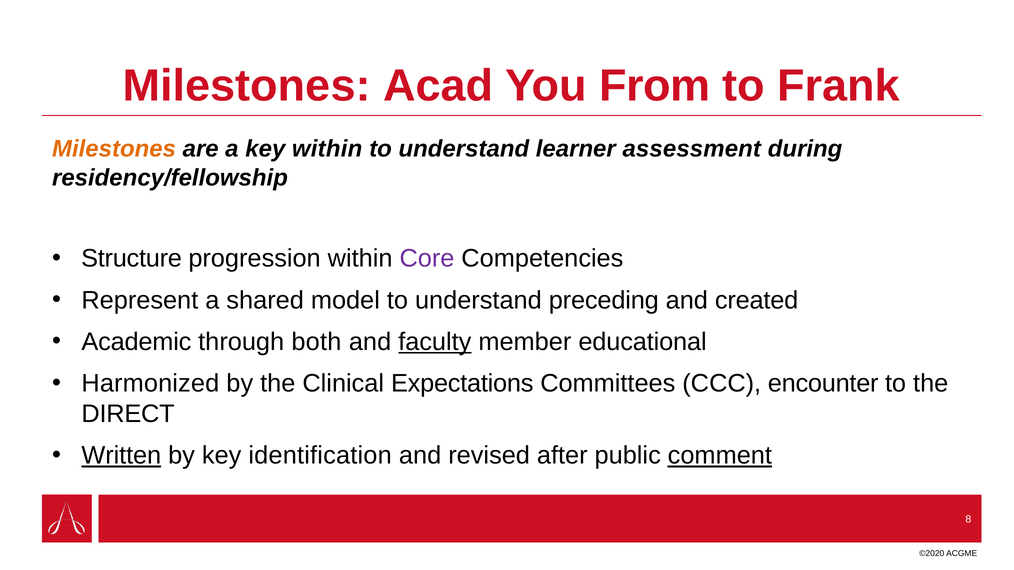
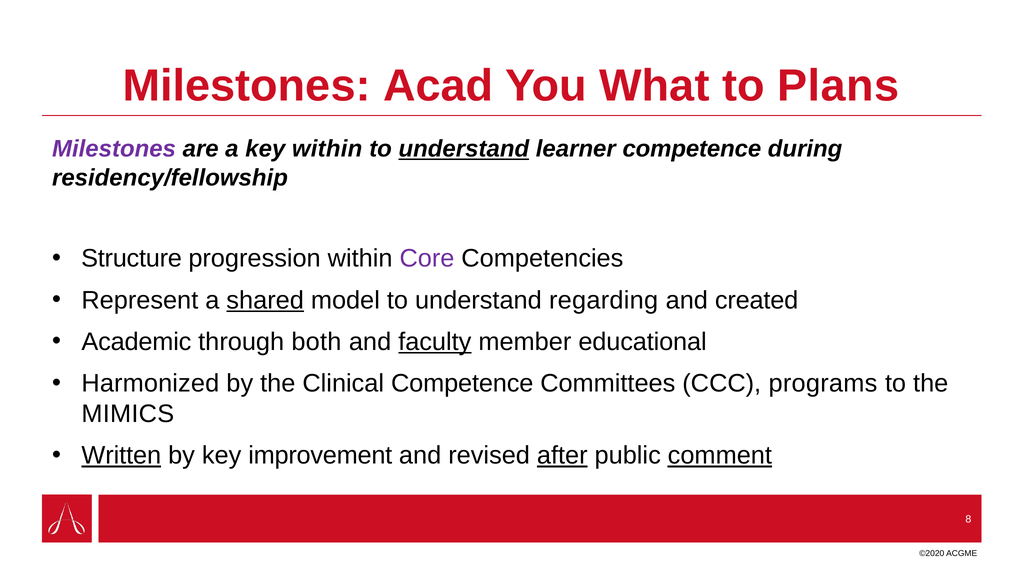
From: From -> What (654, 86)
Frank: Frank -> Plans (838, 86)
Milestones colour: orange -> purple (114, 149)
understand underline: none -> present (464, 149)
learner assessment: assessment -> competence (692, 149)
shared underline: none -> present (265, 300)
preceding: preceding -> regarding (604, 300)
Clinical Expectations: Expectations -> Competence (462, 384)
encounter: encounter -> programs (823, 384)
DIRECT: DIRECT -> MIMICS (128, 414)
identification: identification -> improvement (320, 456)
after underline: none -> present (562, 456)
